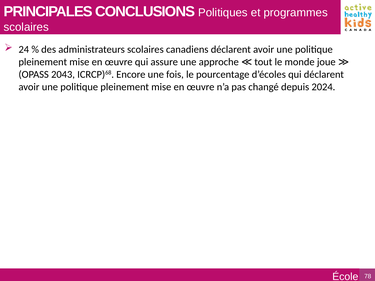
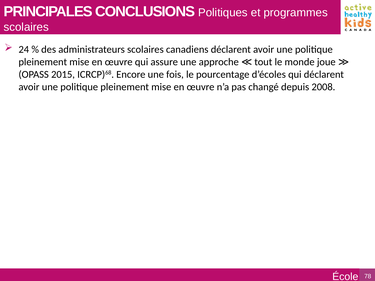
2043: 2043 -> 2015 (63, 74)
2024: 2024 -> 2008 (323, 87)
